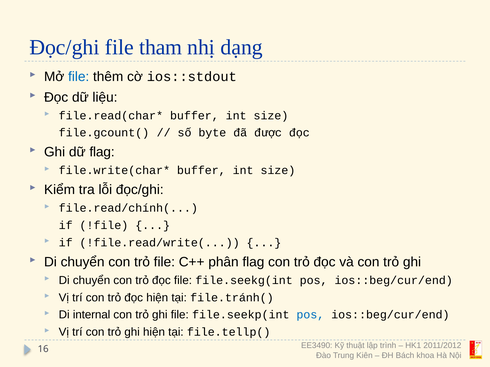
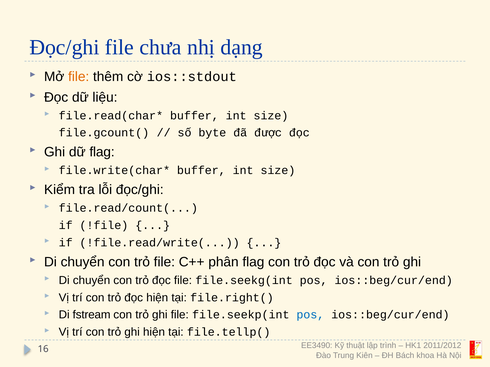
tham: tham -> chưa (161, 47)
file colour: blue -> orange (79, 77)
file.read/chính(: file.read/chính( -> file.read/count( (128, 208)
file.tránh(: file.tránh( -> file.right( (232, 298)
internal: internal -> fstream (92, 315)
